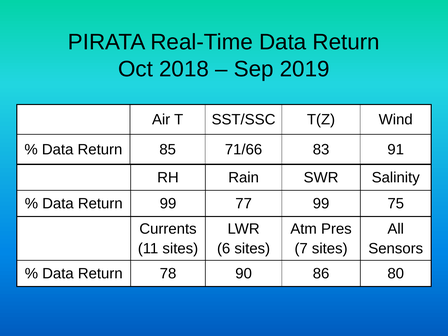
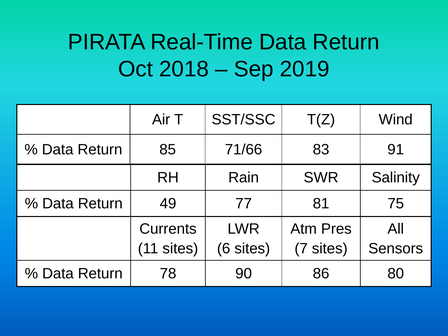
Return 99: 99 -> 49 (168, 204)
77 99: 99 -> 81 (321, 204)
